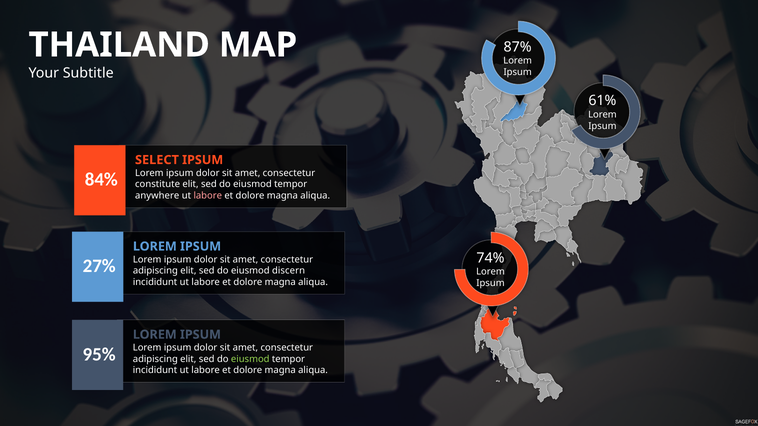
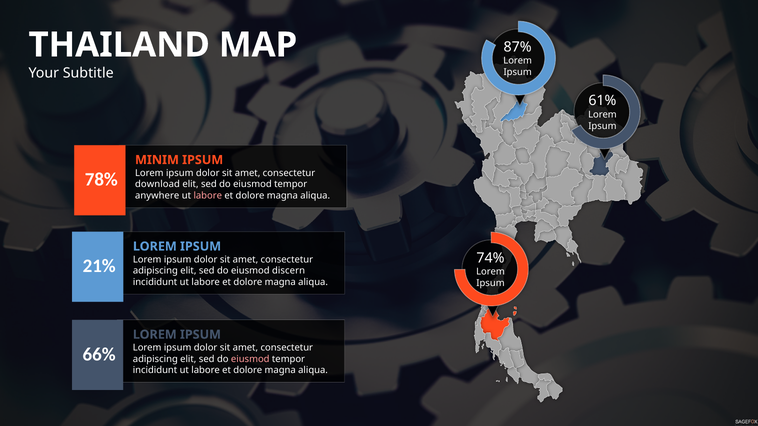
SELECT: SELECT -> MINIM (157, 160)
84%: 84% -> 78% (101, 180)
constitute: constitute -> download (157, 184)
27%: 27% -> 21% (99, 266)
95%: 95% -> 66% (99, 355)
eiusmod colour: light green -> pink (250, 359)
